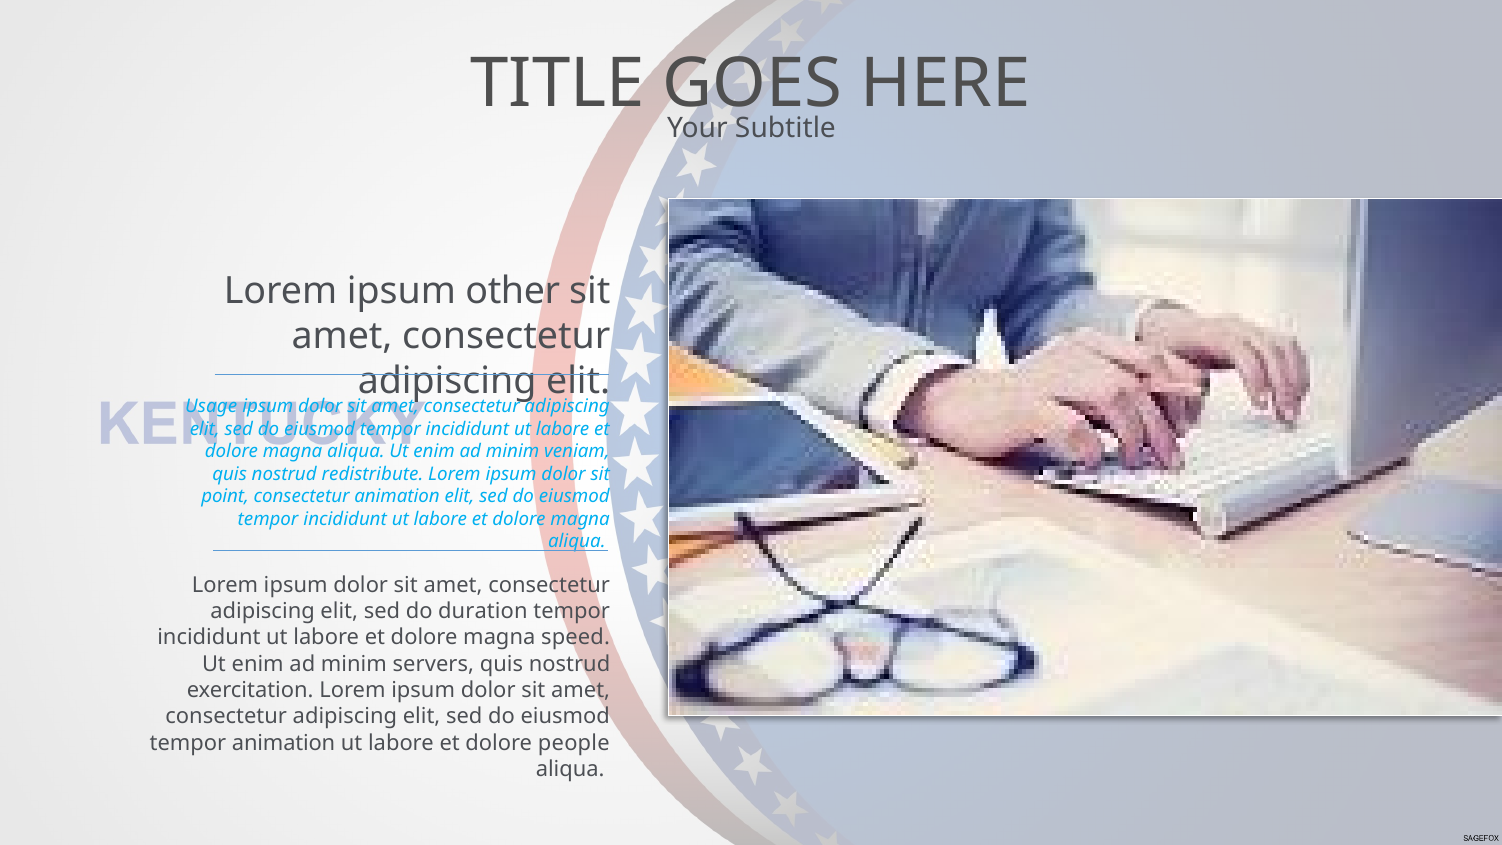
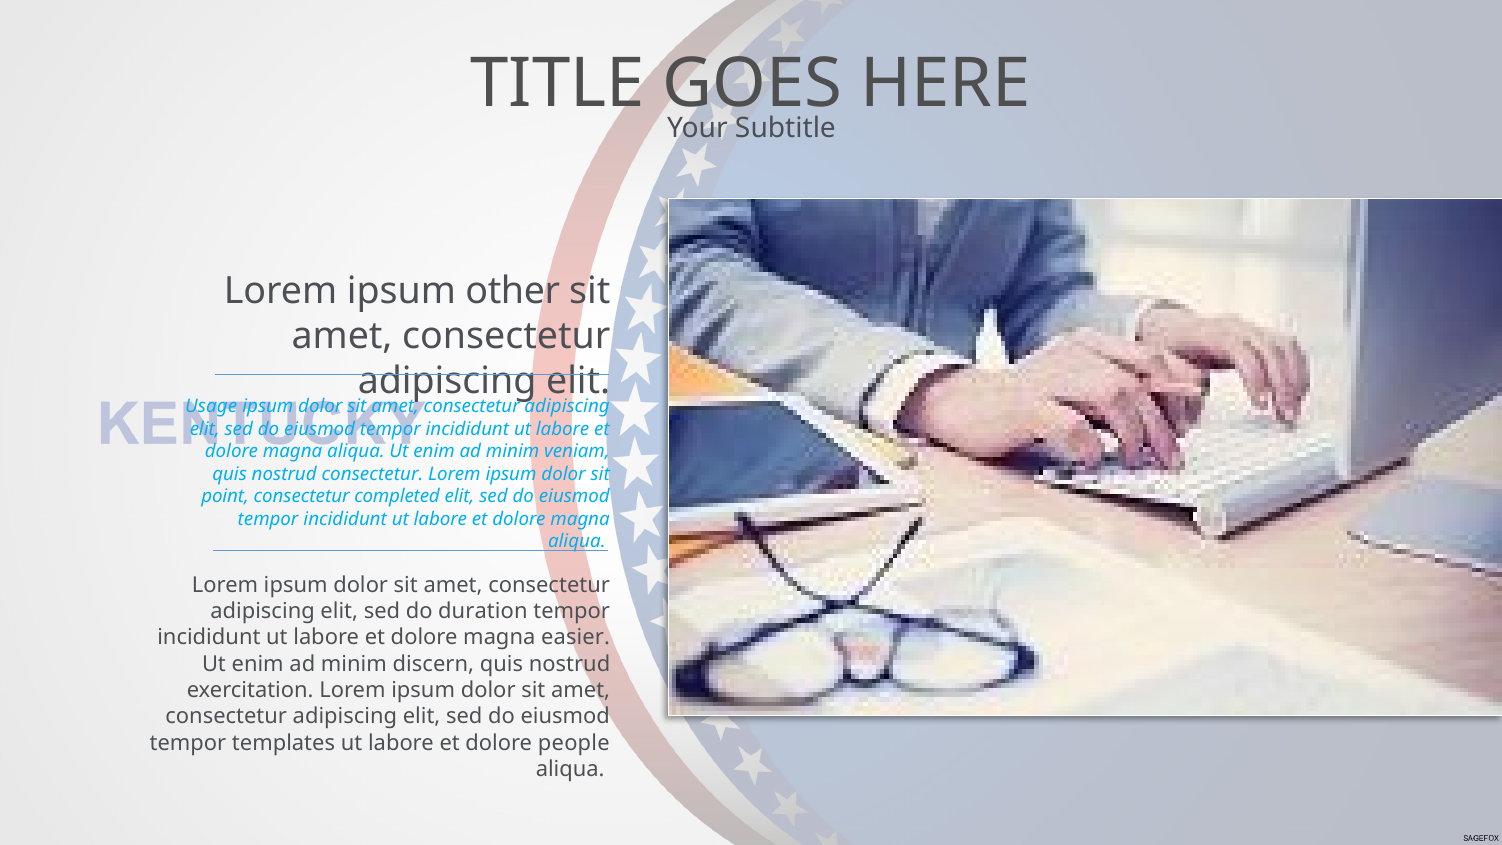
nostrud redistribute: redistribute -> consectetur (372, 474)
consectetur animation: animation -> completed (397, 497)
speed: speed -> easier (576, 638)
servers: servers -> discern (433, 664)
tempor animation: animation -> templates (283, 743)
